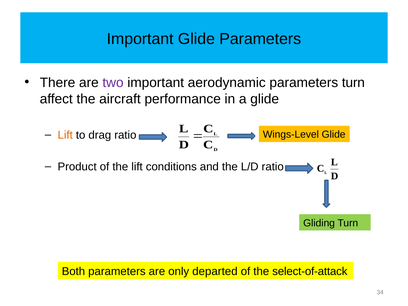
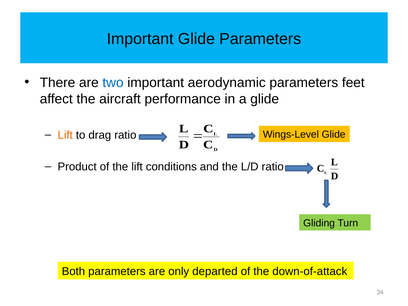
two colour: purple -> blue (113, 83)
parameters turn: turn -> feet (353, 83)
select-of-attack: select-of-attack -> down-of-attack (310, 271)
